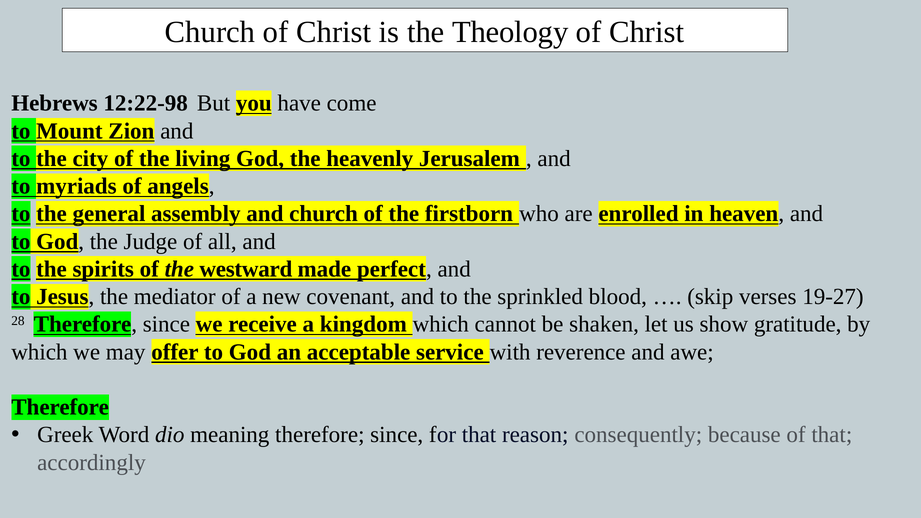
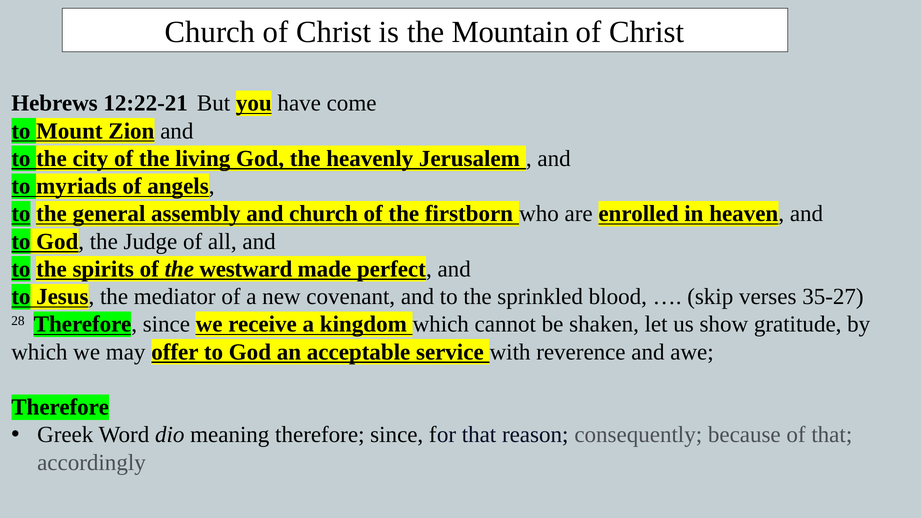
Theology: Theology -> Mountain (510, 32)
12:22-98: 12:22-98 -> 12:22-21 (146, 103)
19-27: 19-27 -> 35-27 (833, 297)
